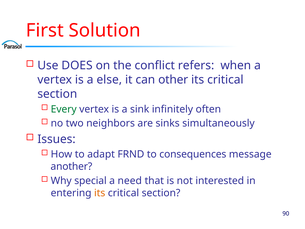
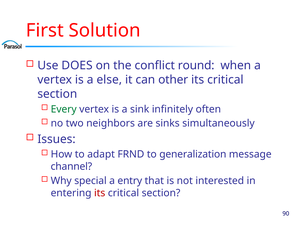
refers: refers -> round (196, 65)
consequences: consequences -> generalization (193, 154)
another: another -> channel (71, 166)
need: need -> entry (130, 181)
its colour: orange -> red (100, 193)
